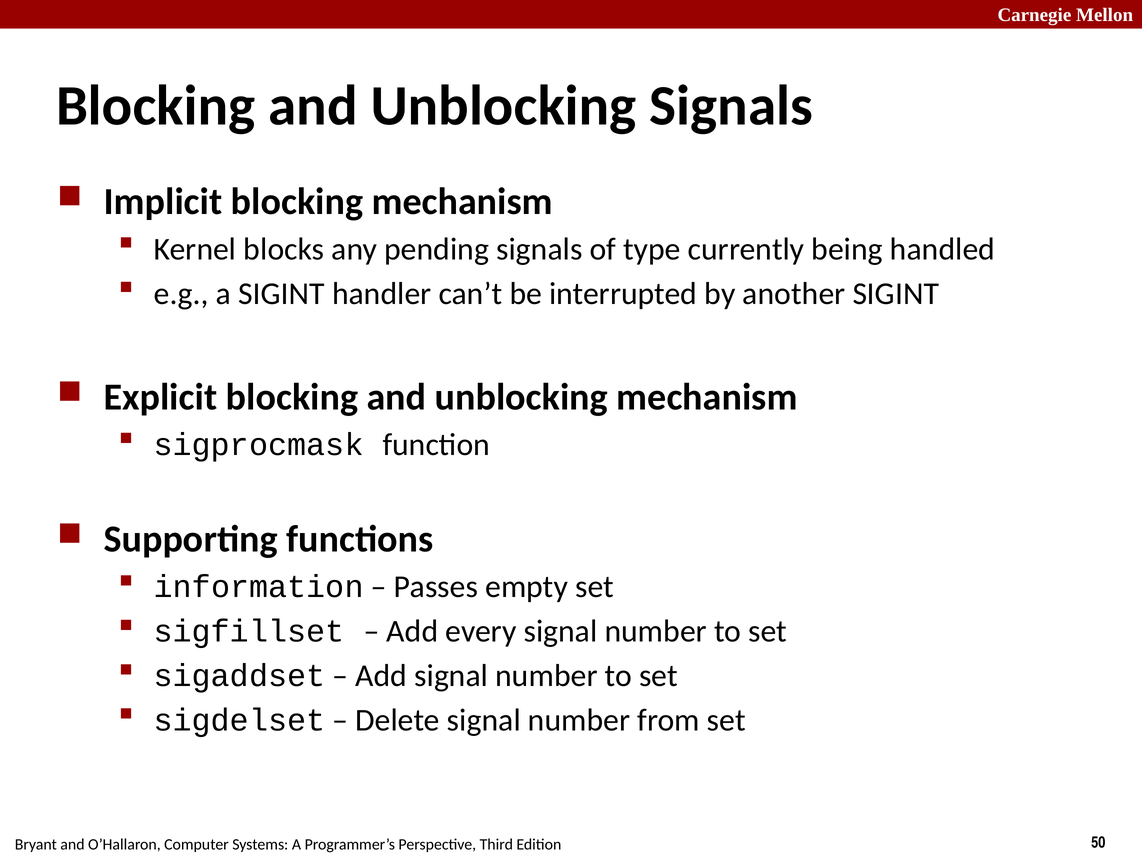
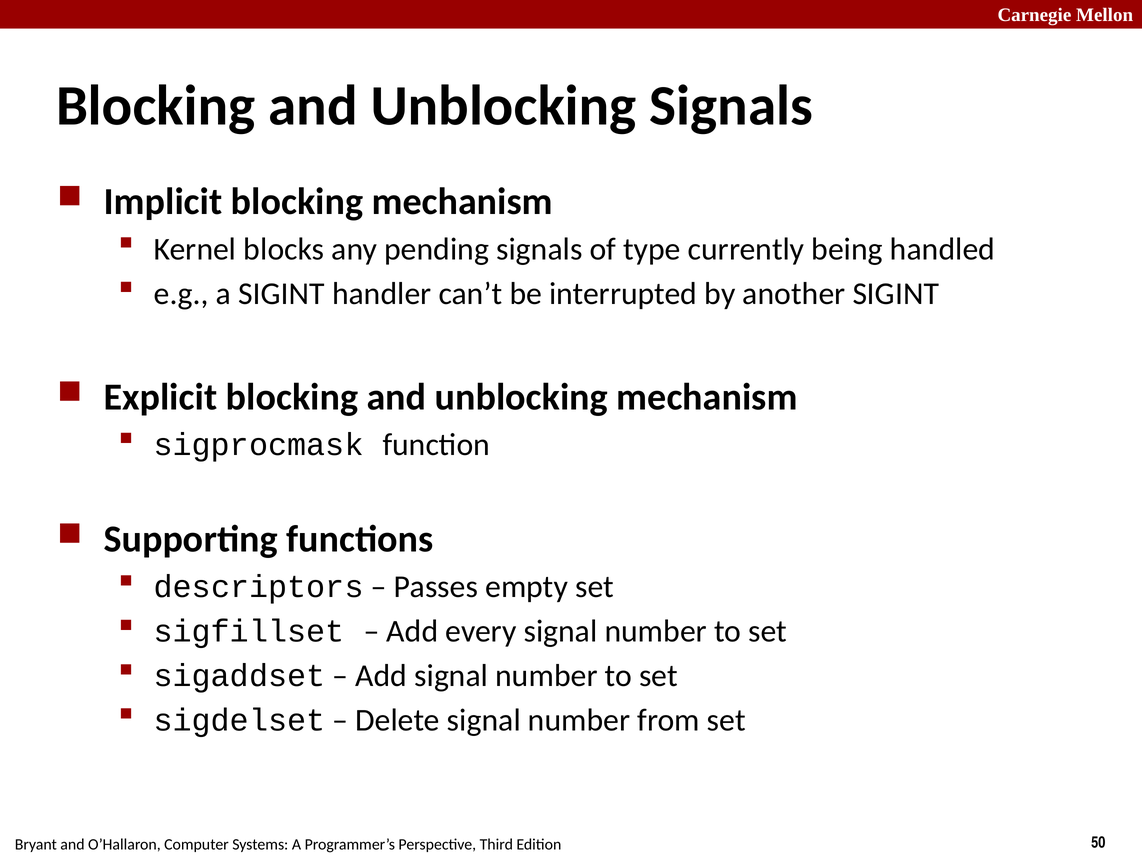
information: information -> descriptors (259, 587)
